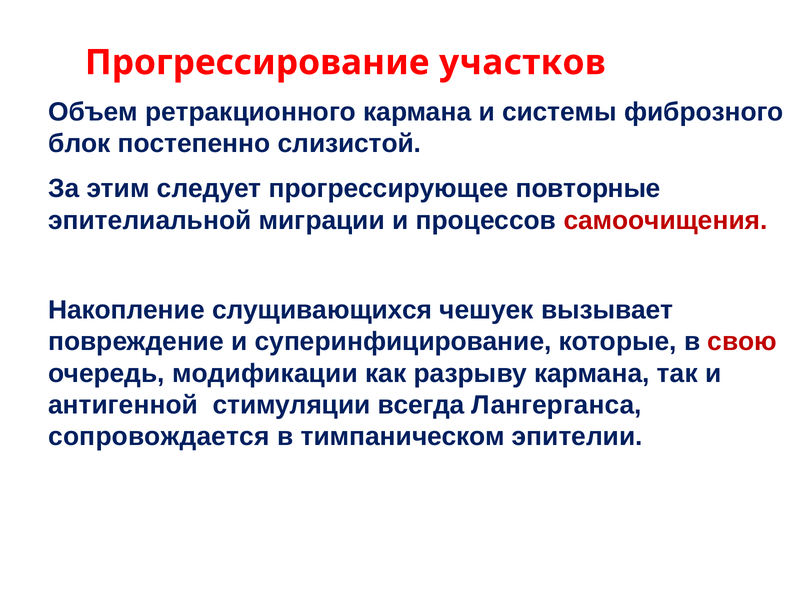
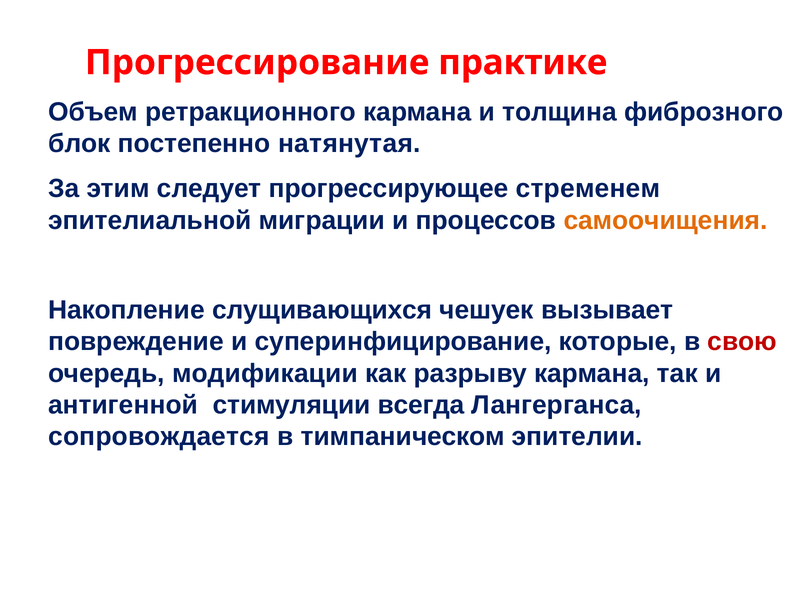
участков: участков -> практике (523, 63)
системы: системы -> толщина (559, 112)
слизистой: слизистой -> натянутая (349, 144)
повторные: повторные -> стременем (588, 189)
самоочищения colour: red -> orange (665, 220)
